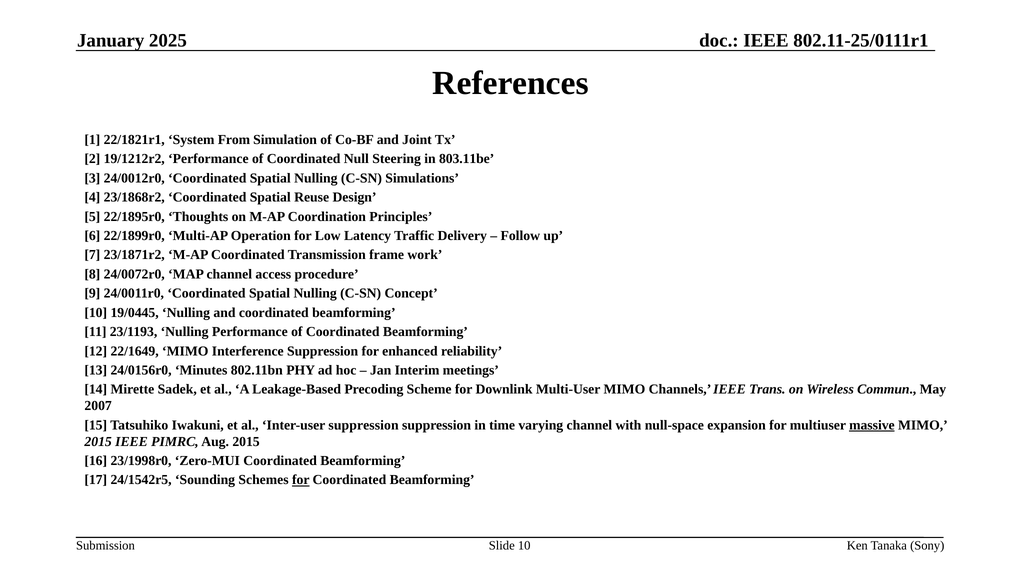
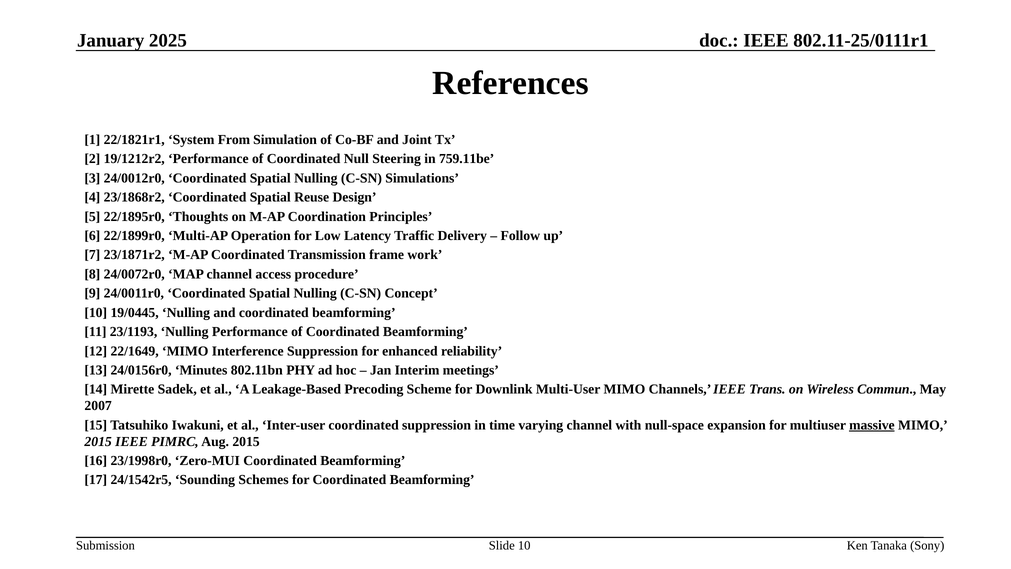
803.11be: 803.11be -> 759.11be (467, 159)
Inter-user suppression: suppression -> coordinated (364, 425)
for underline: present -> none (301, 480)
